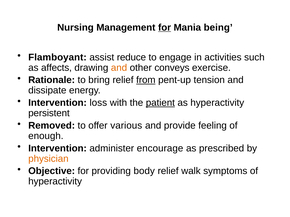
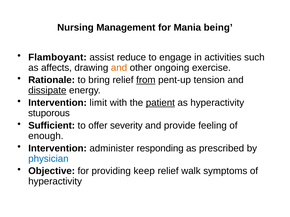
for underline: present -> none (165, 28)
conveys: conveys -> ongoing (172, 68)
dissipate underline: none -> present (47, 91)
loss: loss -> limit (98, 103)
persistent: persistent -> stuporous (49, 113)
Removed: Removed -> Sufficient (52, 126)
various: various -> severity (126, 126)
encourage: encourage -> responding (160, 149)
physician colour: orange -> blue (48, 159)
body: body -> keep (144, 171)
